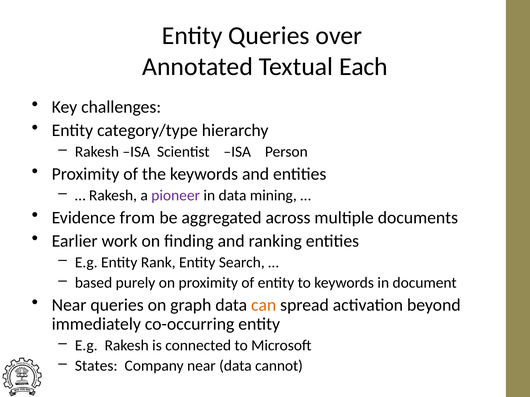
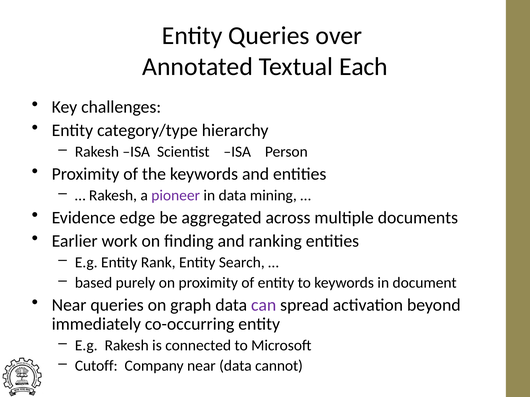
from: from -> edge (137, 218)
can colour: orange -> purple (264, 305)
States: States -> Cutoff (96, 366)
